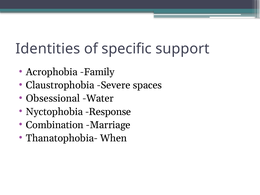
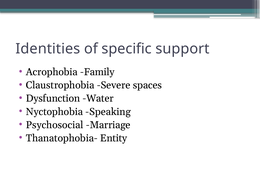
Obsessional: Obsessional -> Dysfunction (53, 98)
Response: Response -> Speaking (108, 112)
Combination: Combination -> Psychosocial (55, 125)
When: When -> Entity (114, 138)
